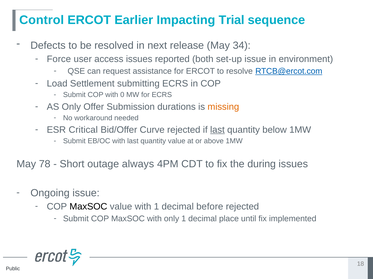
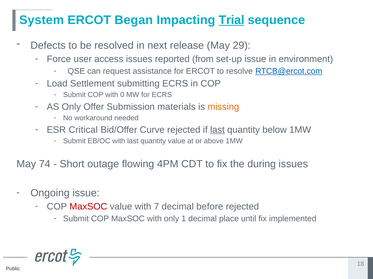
Control: Control -> System (42, 20)
Earlier: Earlier -> Began (134, 20)
Trial underline: none -> present (232, 20)
34: 34 -> 29 (242, 45)
both: both -> from (203, 59)
durations: durations -> materials (176, 107)
78: 78 -> 74 (45, 164)
always: always -> flowing (138, 164)
MaxSOC colour: black -> red (88, 207)
with 1: 1 -> 7 (156, 207)
